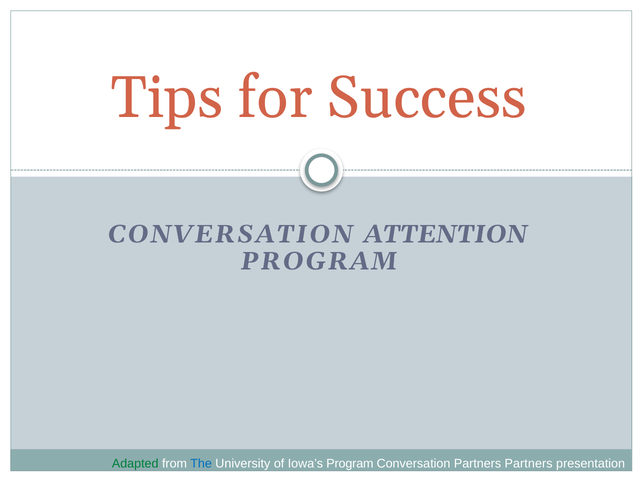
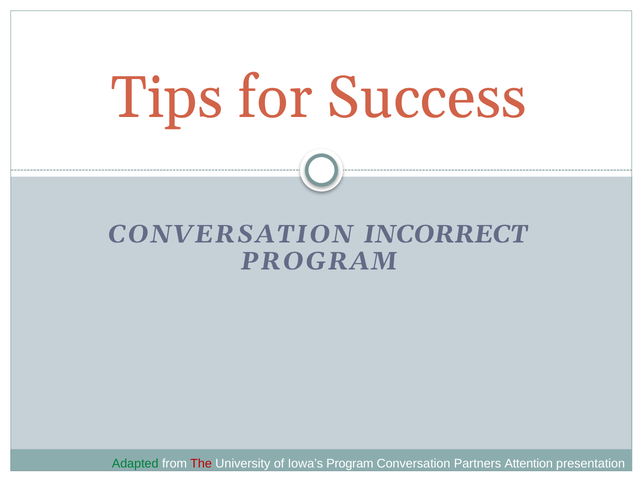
ATTENTION: ATTENTION -> INCORRECT (446, 234)
The colour: blue -> red (201, 464)
Partners Partners: Partners -> Attention (529, 464)
